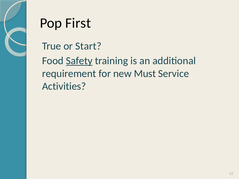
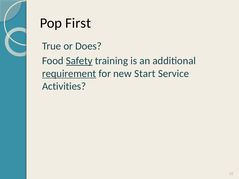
Start: Start -> Does (88, 46)
requirement underline: none -> present (69, 74)
Must: Must -> Start (145, 74)
